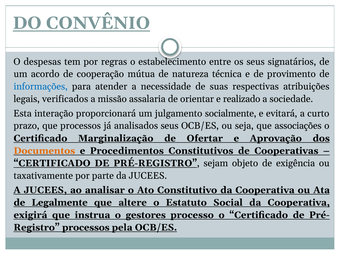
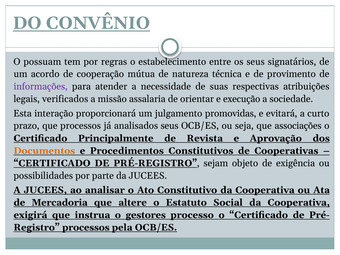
despesas: despesas -> possuam (42, 62)
informações colour: blue -> purple (41, 87)
realizado: realizado -> execução (242, 99)
socialmente: socialmente -> promovidas (231, 113)
Marginalização: Marginalização -> Principalmente (116, 138)
Ofertar: Ofertar -> Revista (205, 138)
taxativamente: taxativamente -> possibilidades (43, 176)
Legalmente: Legalmente -> Mercadoria (60, 203)
